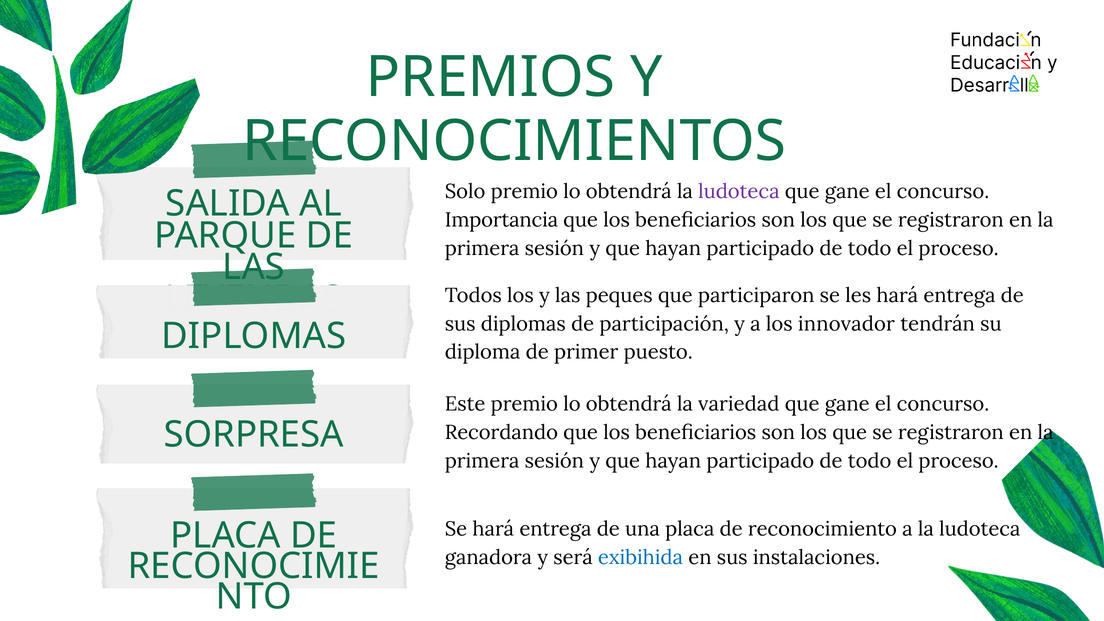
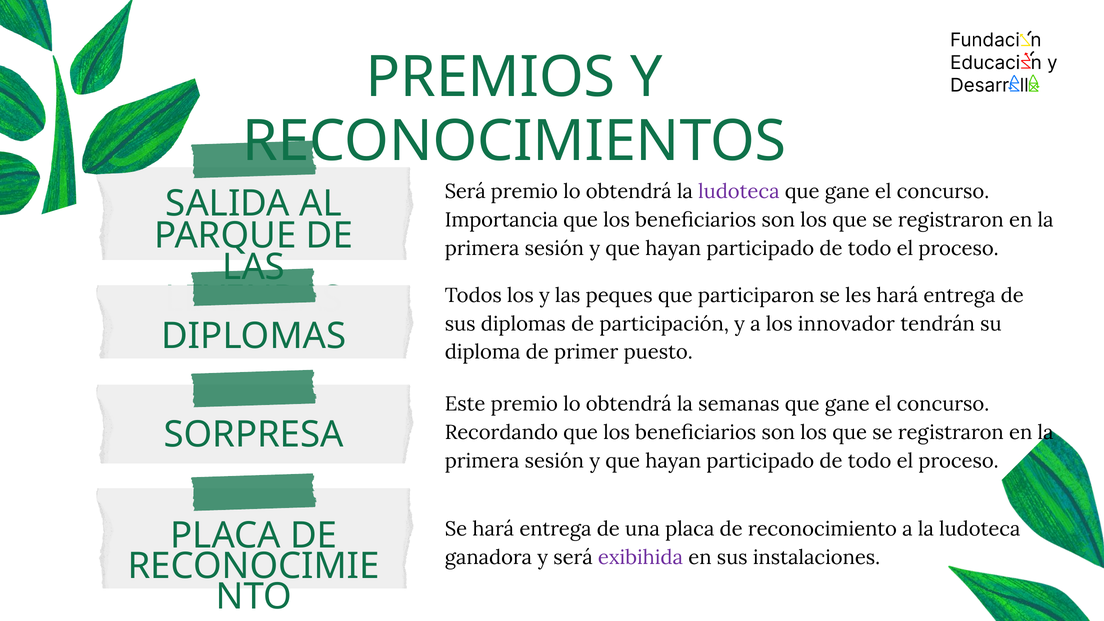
Solo: Solo -> Será (465, 192)
variedad: variedad -> semanas (739, 404)
exibihida colour: blue -> purple (640, 557)
